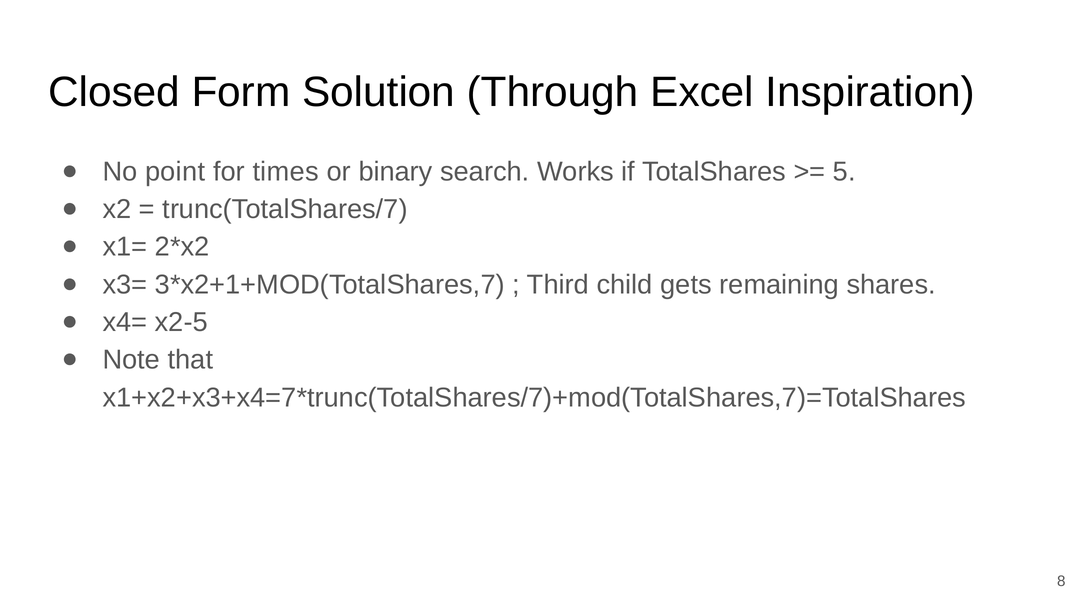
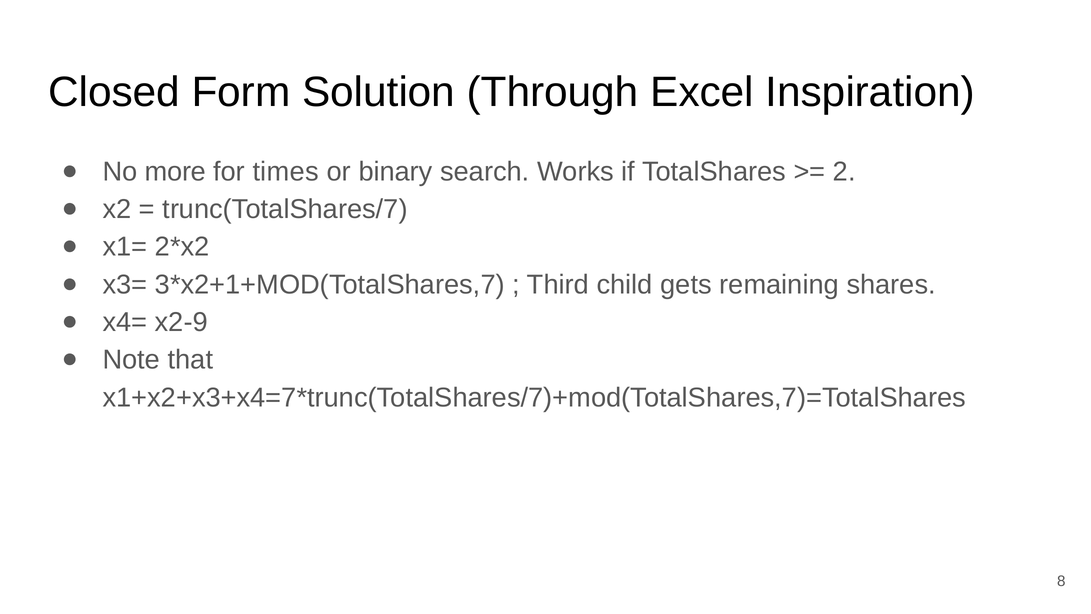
point: point -> more (175, 172)
5: 5 -> 2 (844, 172)
x2-5: x2-5 -> x2-9 (181, 322)
